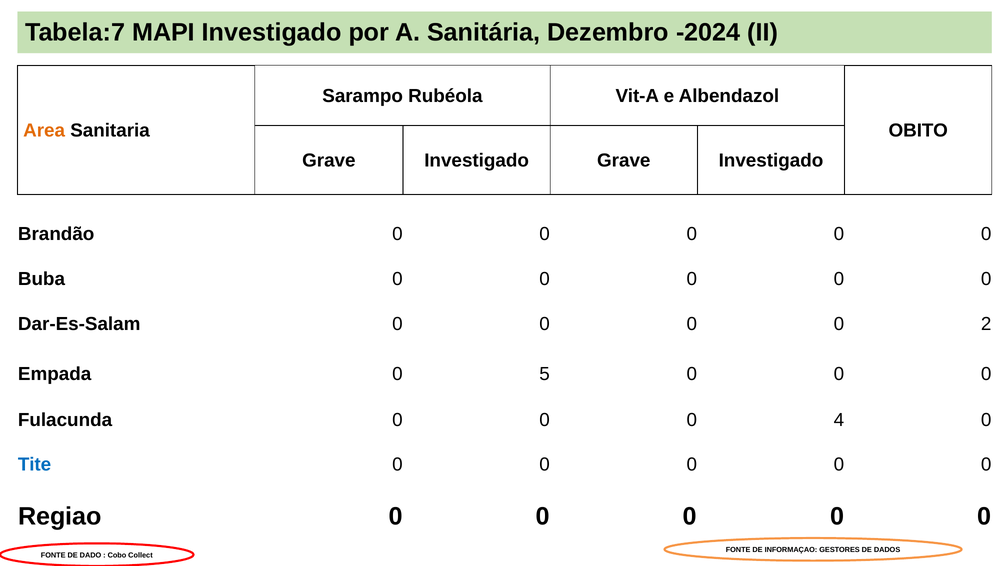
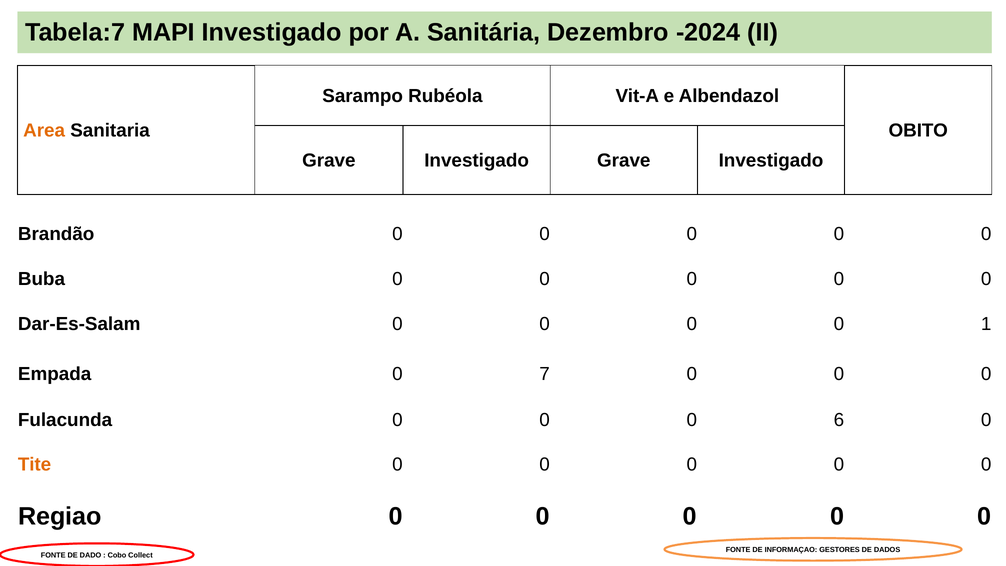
2: 2 -> 1 (986, 324)
5: 5 -> 7 (545, 374)
4: 4 -> 6 (839, 420)
Tite colour: blue -> orange (35, 465)
